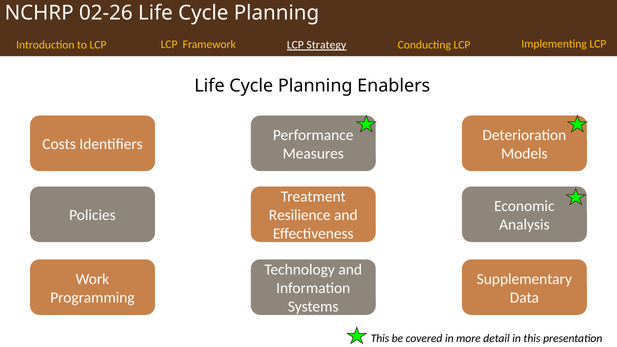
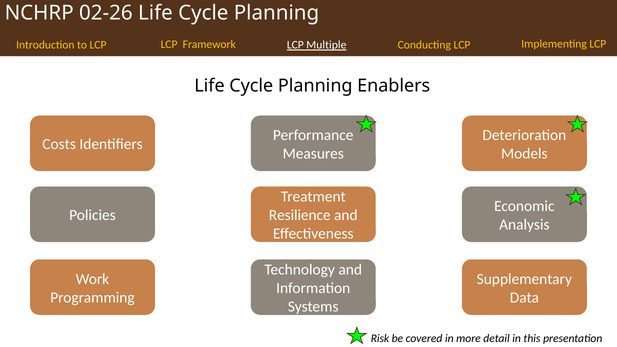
Strategy: Strategy -> Multiple (326, 45)
This: This -> Risk (380, 338)
